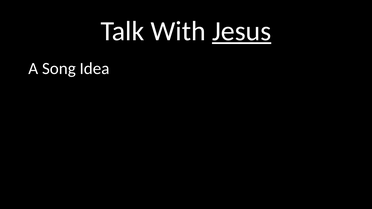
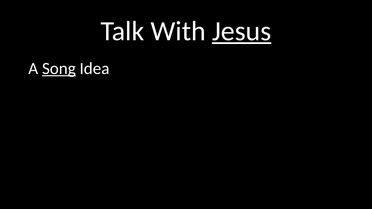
Song underline: none -> present (59, 69)
